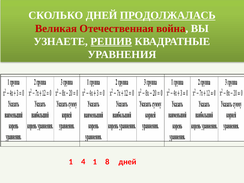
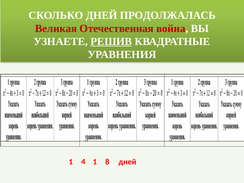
ПРОДОЛЖАЛАСЬ underline: present -> none (168, 15)
